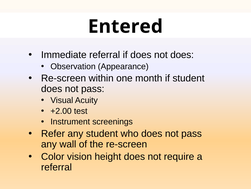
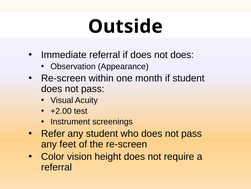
Entered: Entered -> Outside (125, 26)
wall: wall -> feet (68, 144)
